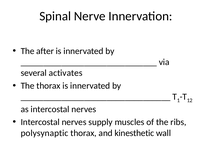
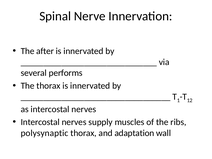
activates: activates -> performs (66, 73)
kinesthetic: kinesthetic -> adaptation (134, 133)
